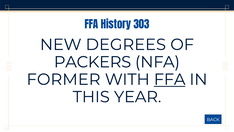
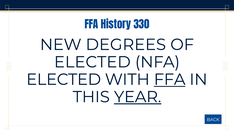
303: 303 -> 330 (141, 25)
PACKERS: PACKERS -> ELECTED (92, 62)
FORMER: FORMER -> ELECTED (64, 79)
YEAR underline: none -> present (138, 97)
